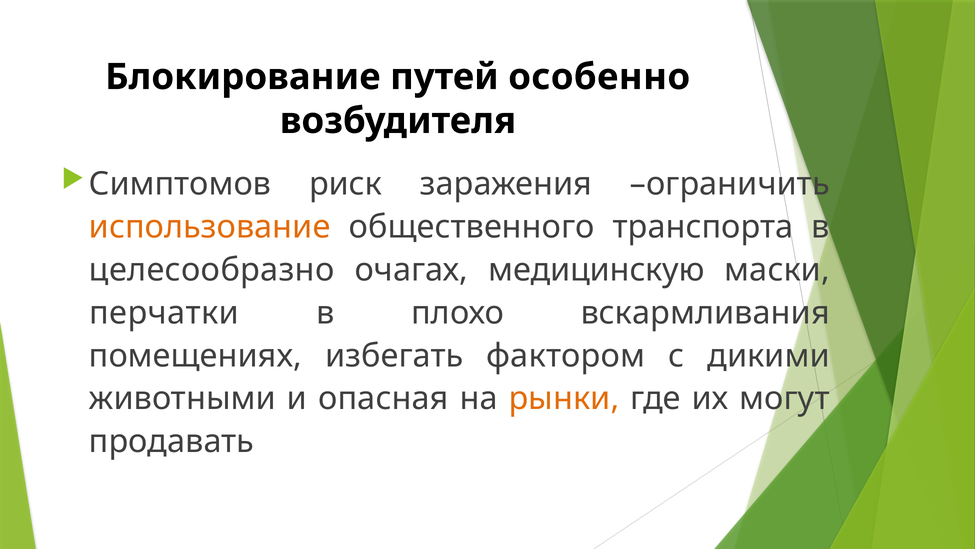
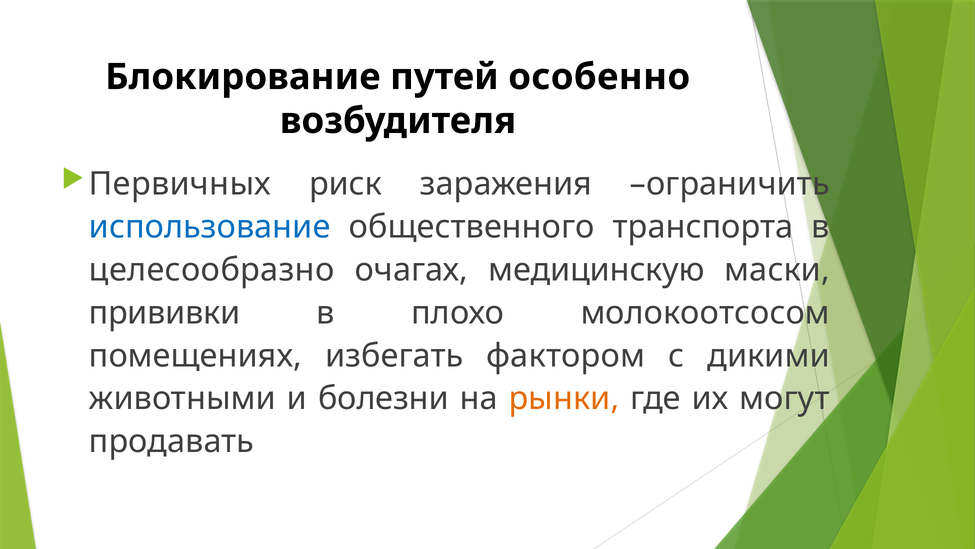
Симптомов: Симптомов -> Первичных (180, 184)
использование colour: orange -> blue (210, 227)
перчатки: перчатки -> прививки (165, 312)
вскармливания: вскармливания -> молокоотсосом (705, 312)
опасная: опасная -> болезни (383, 398)
